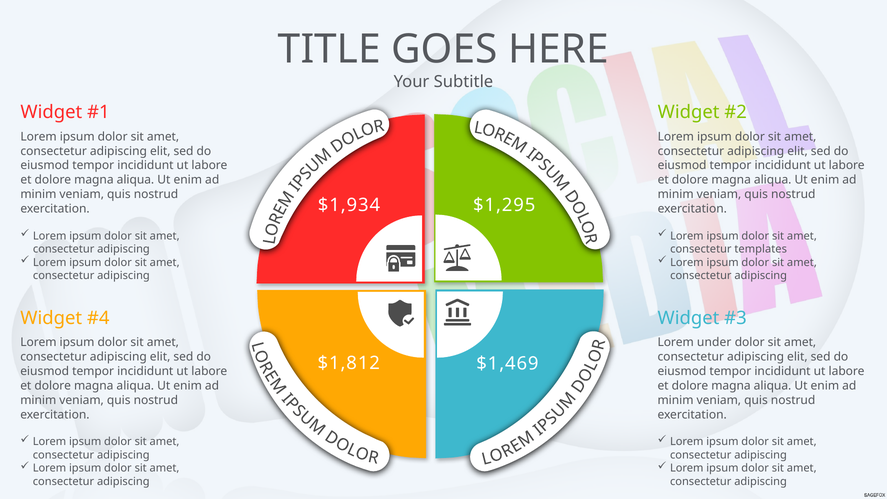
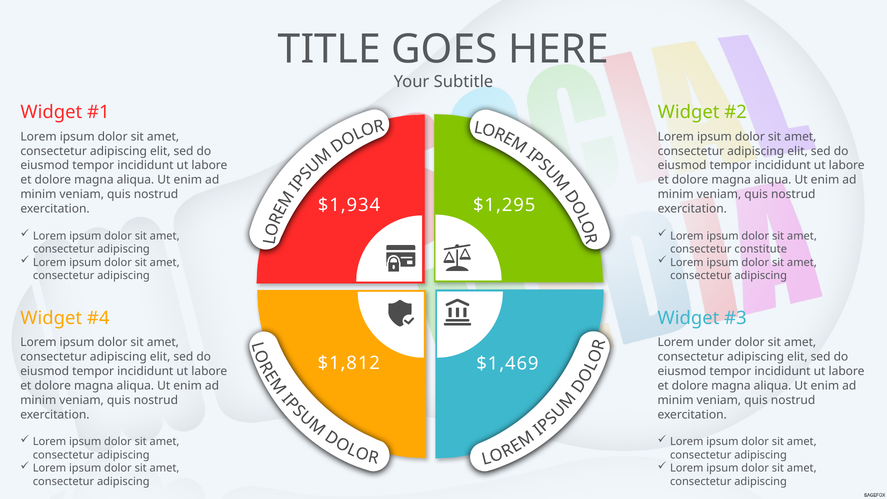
templates: templates -> constitute (761, 249)
